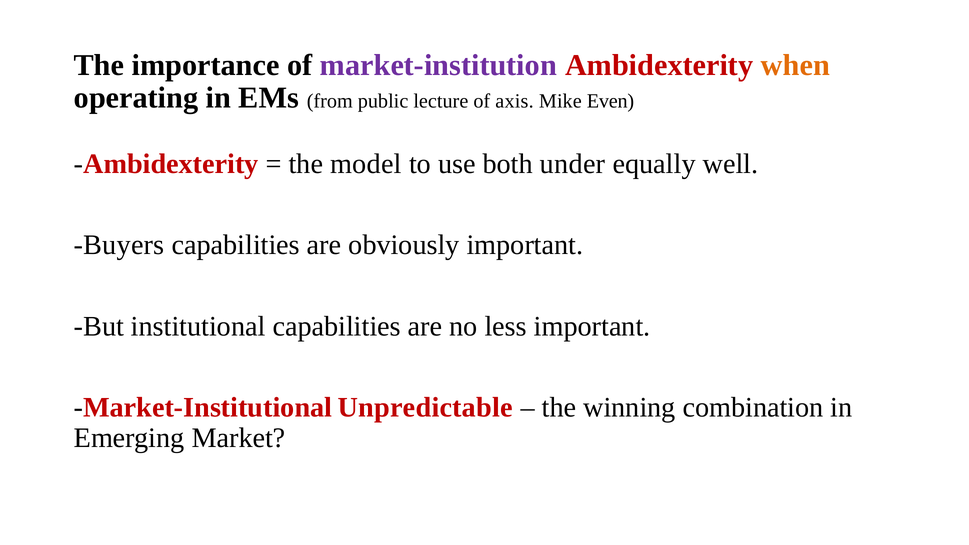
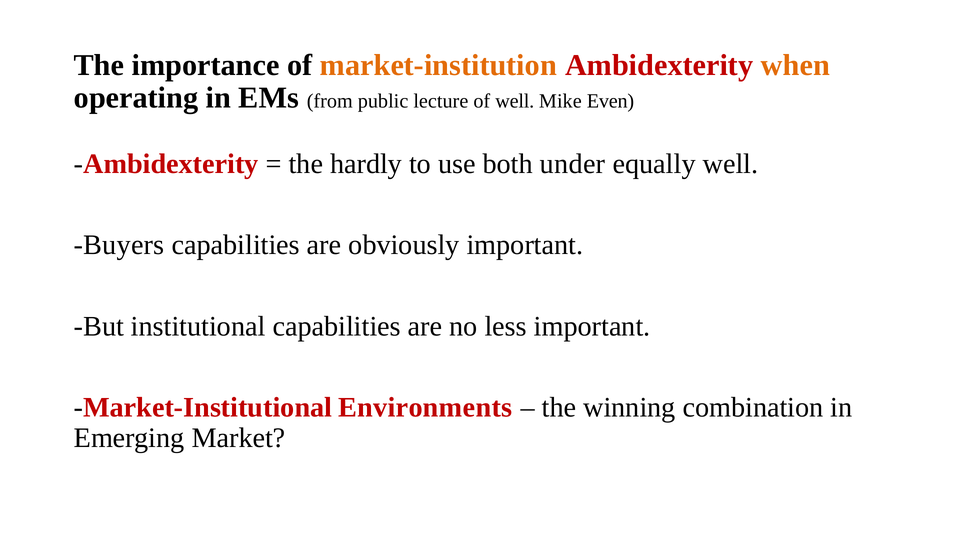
market-institution colour: purple -> orange (438, 65)
of axis: axis -> well (515, 101)
model: model -> hardly (366, 164)
Unpredictable: Unpredictable -> Environments (425, 408)
